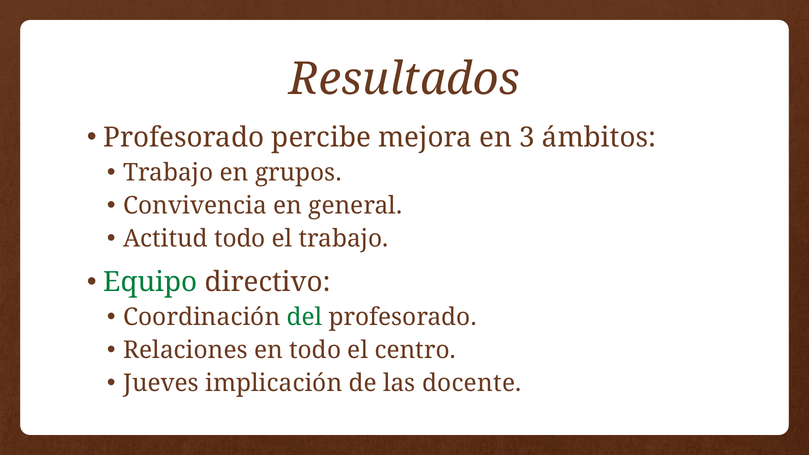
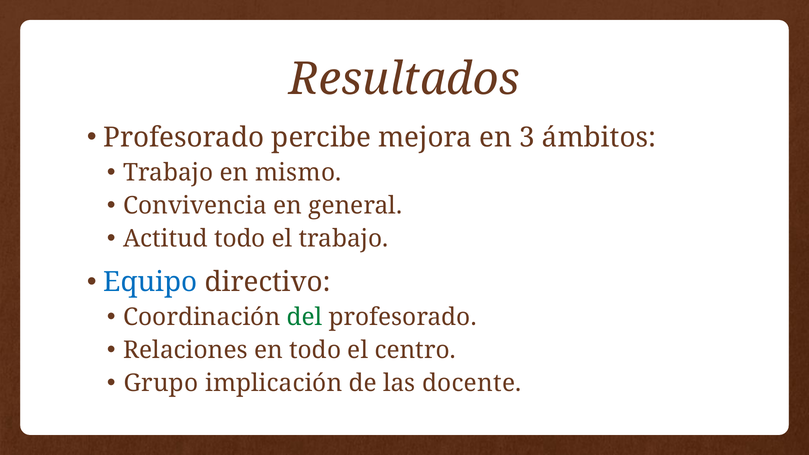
grupos: grupos -> mismo (298, 173)
Equipo colour: green -> blue (150, 282)
Jueves: Jueves -> Grupo (161, 383)
